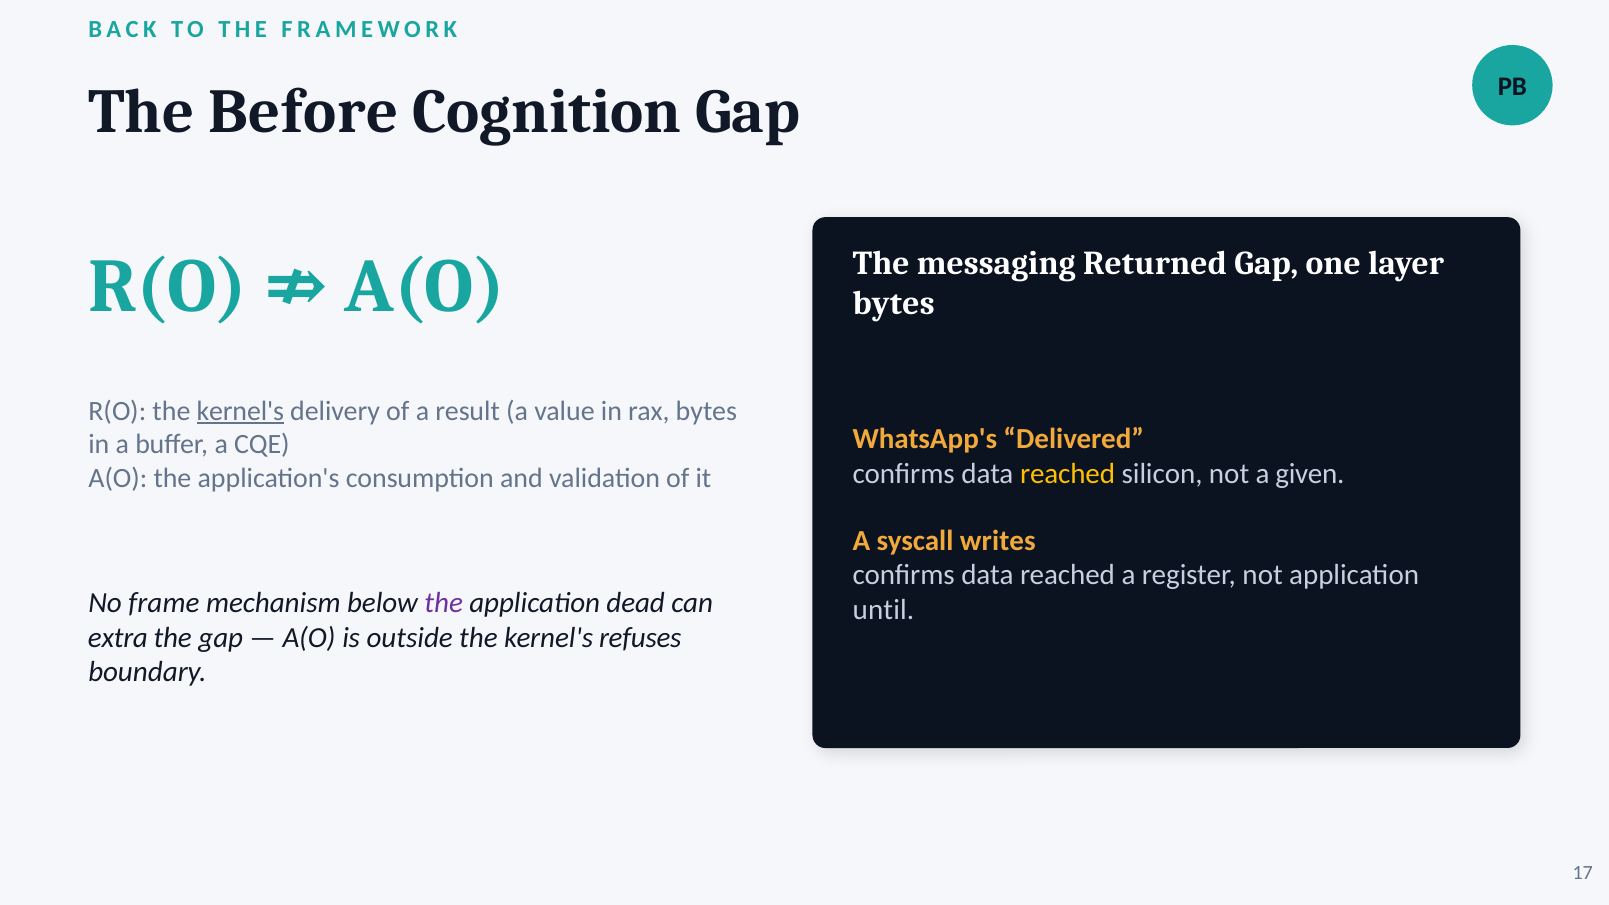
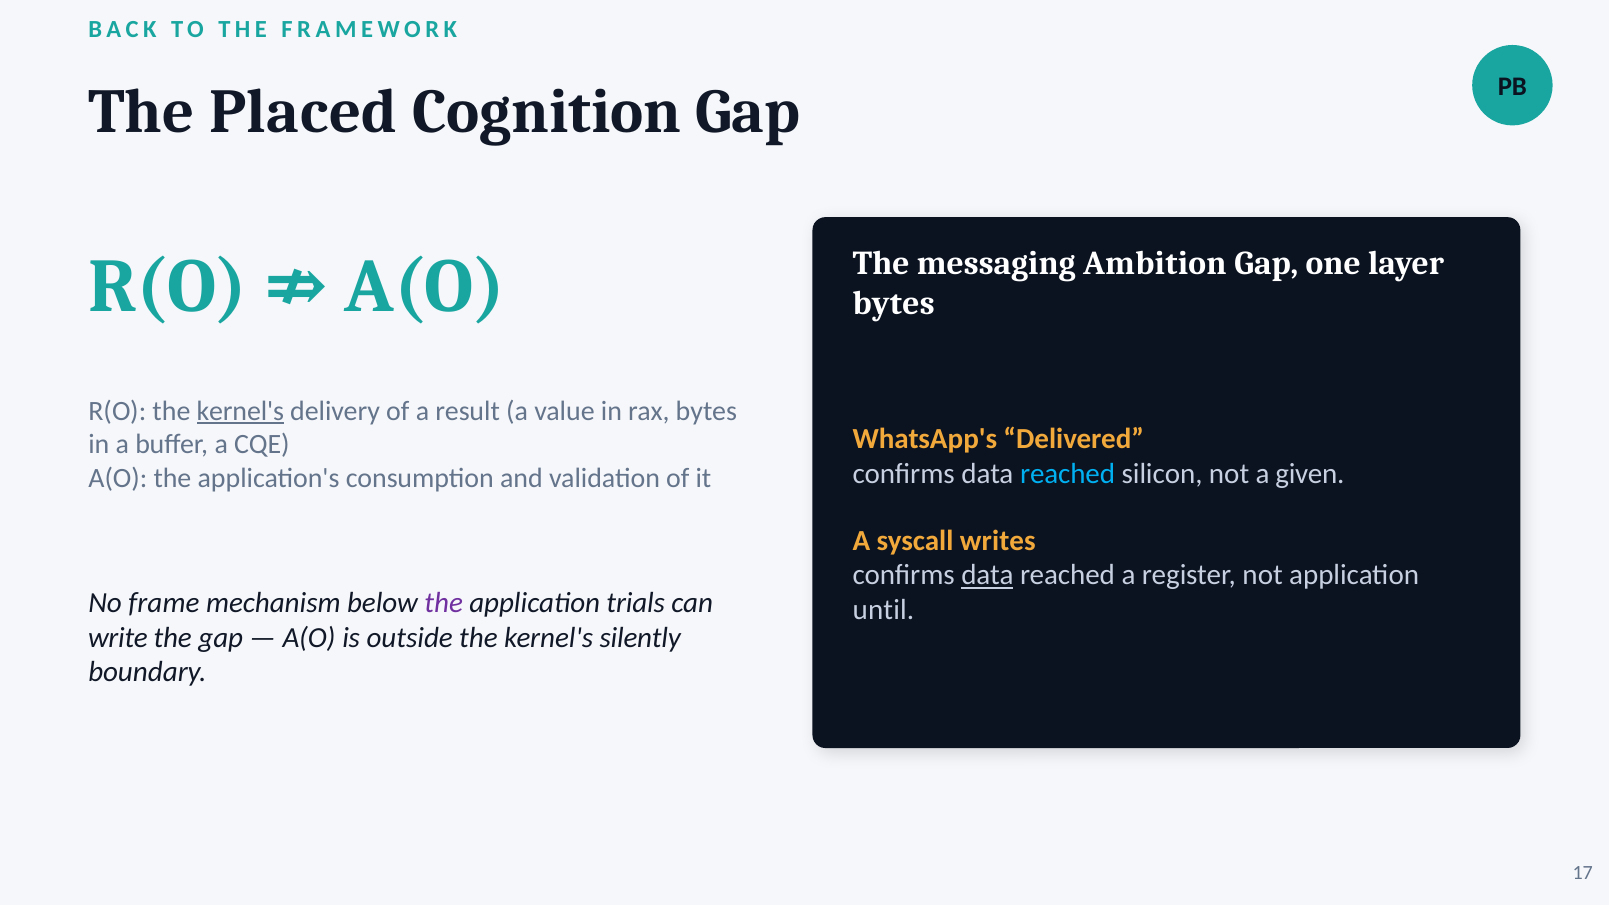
Before: Before -> Placed (303, 112)
Returned: Returned -> Ambition (1155, 264)
reached colour: yellow -> light blue (1068, 474)
data underline: none -> present (987, 575)
dead: dead -> trials (636, 603)
extra: extra -> write (118, 637)
refuses: refuses -> silently (640, 637)
